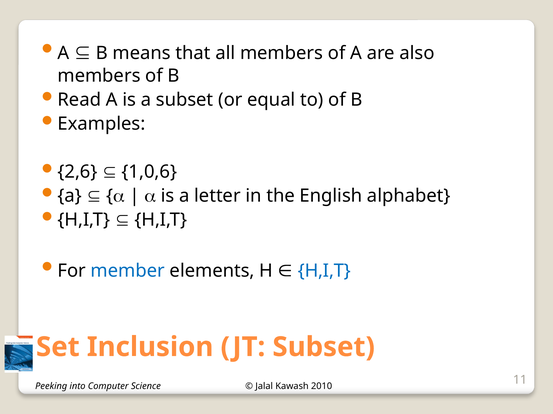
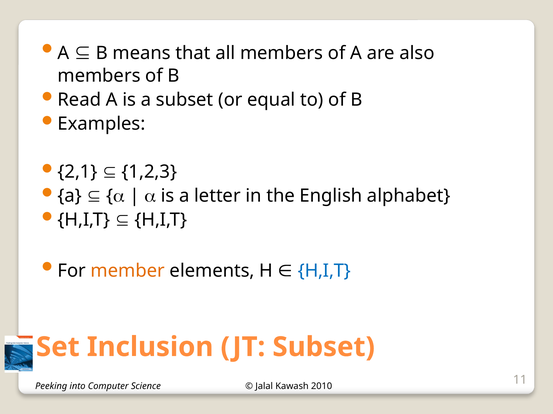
2,6: 2,6 -> 2,1 (78, 172)
1,0,6: 1,0,6 -> 1,2,3 (149, 172)
member colour: blue -> orange (128, 271)
